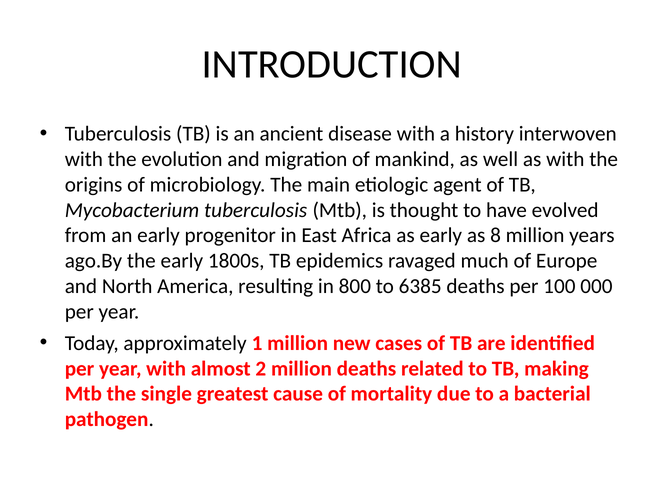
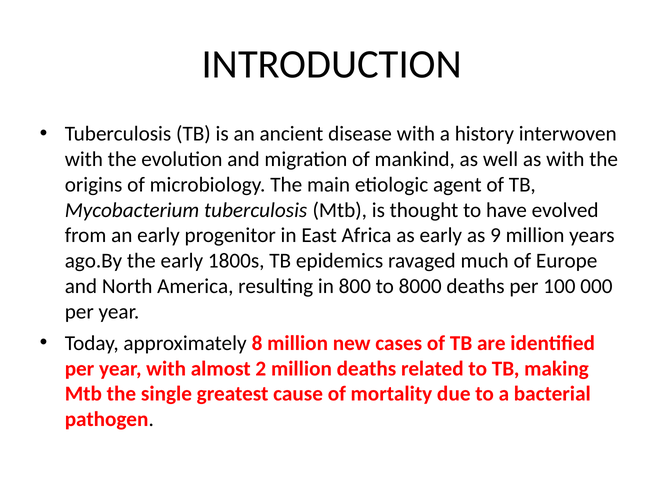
8: 8 -> 9 (496, 235)
6385: 6385 -> 8000 (420, 286)
1: 1 -> 8 (257, 343)
